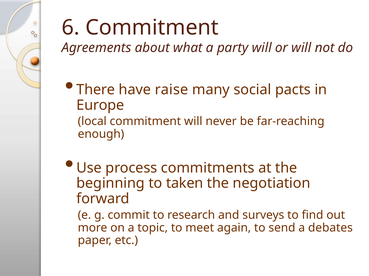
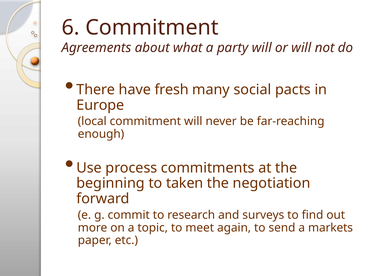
raise: raise -> fresh (172, 90)
debates: debates -> markets (331, 228)
